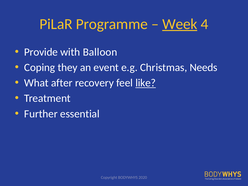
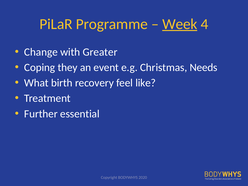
Provide: Provide -> Change (41, 52)
Balloon: Balloon -> Greater (100, 52)
after: after -> birth (62, 83)
like underline: present -> none (146, 83)
